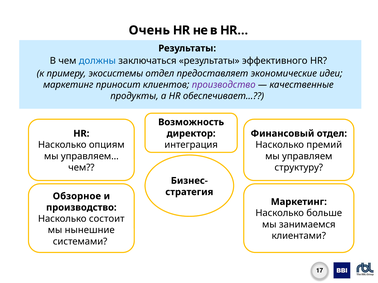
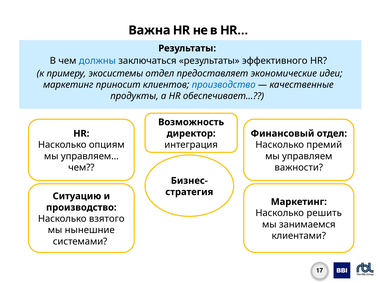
Очень: Очень -> Важна (149, 30)
производство colour: purple -> blue (224, 85)
структуру: структуру -> важности (299, 168)
Обзорное: Обзорное -> Ситуацию (77, 196)
больше: больше -> решить (324, 214)
состоит: состоит -> взятого (107, 219)
